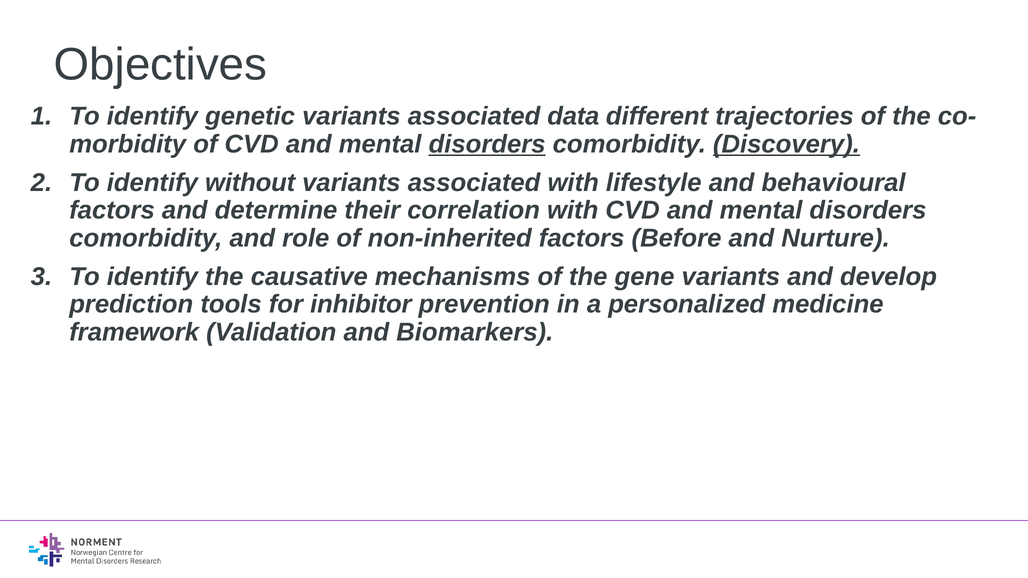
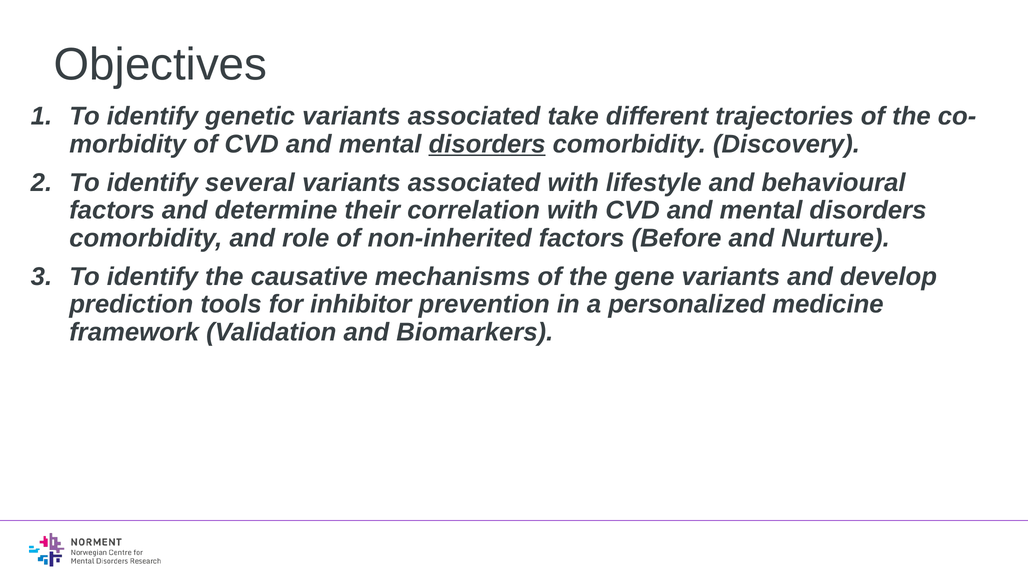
data: data -> take (573, 117)
Discovery underline: present -> none (786, 144)
without: without -> several (250, 183)
